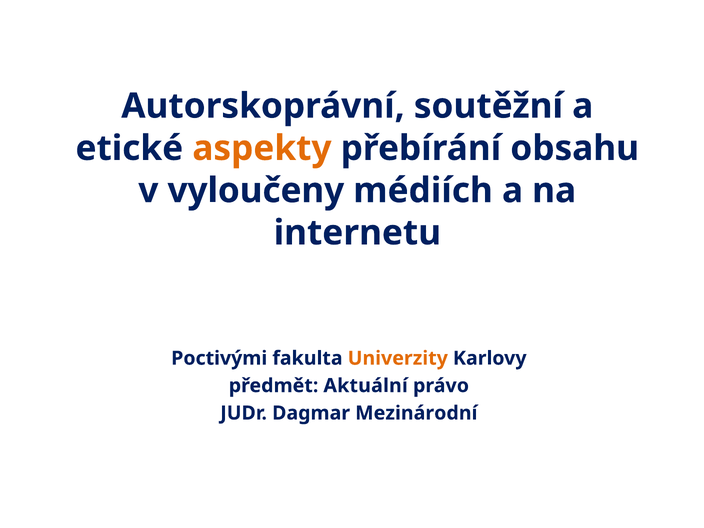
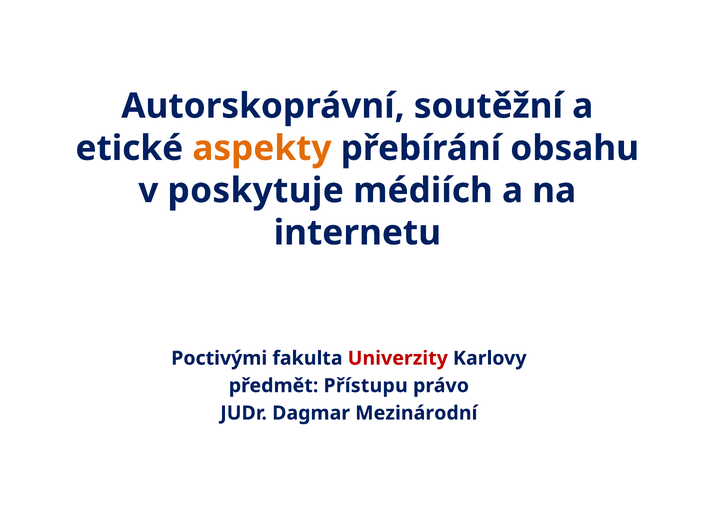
vyloučeny: vyloučeny -> poskytuje (256, 191)
Univerzity colour: orange -> red (398, 358)
Aktuální: Aktuální -> Přístupu (366, 386)
